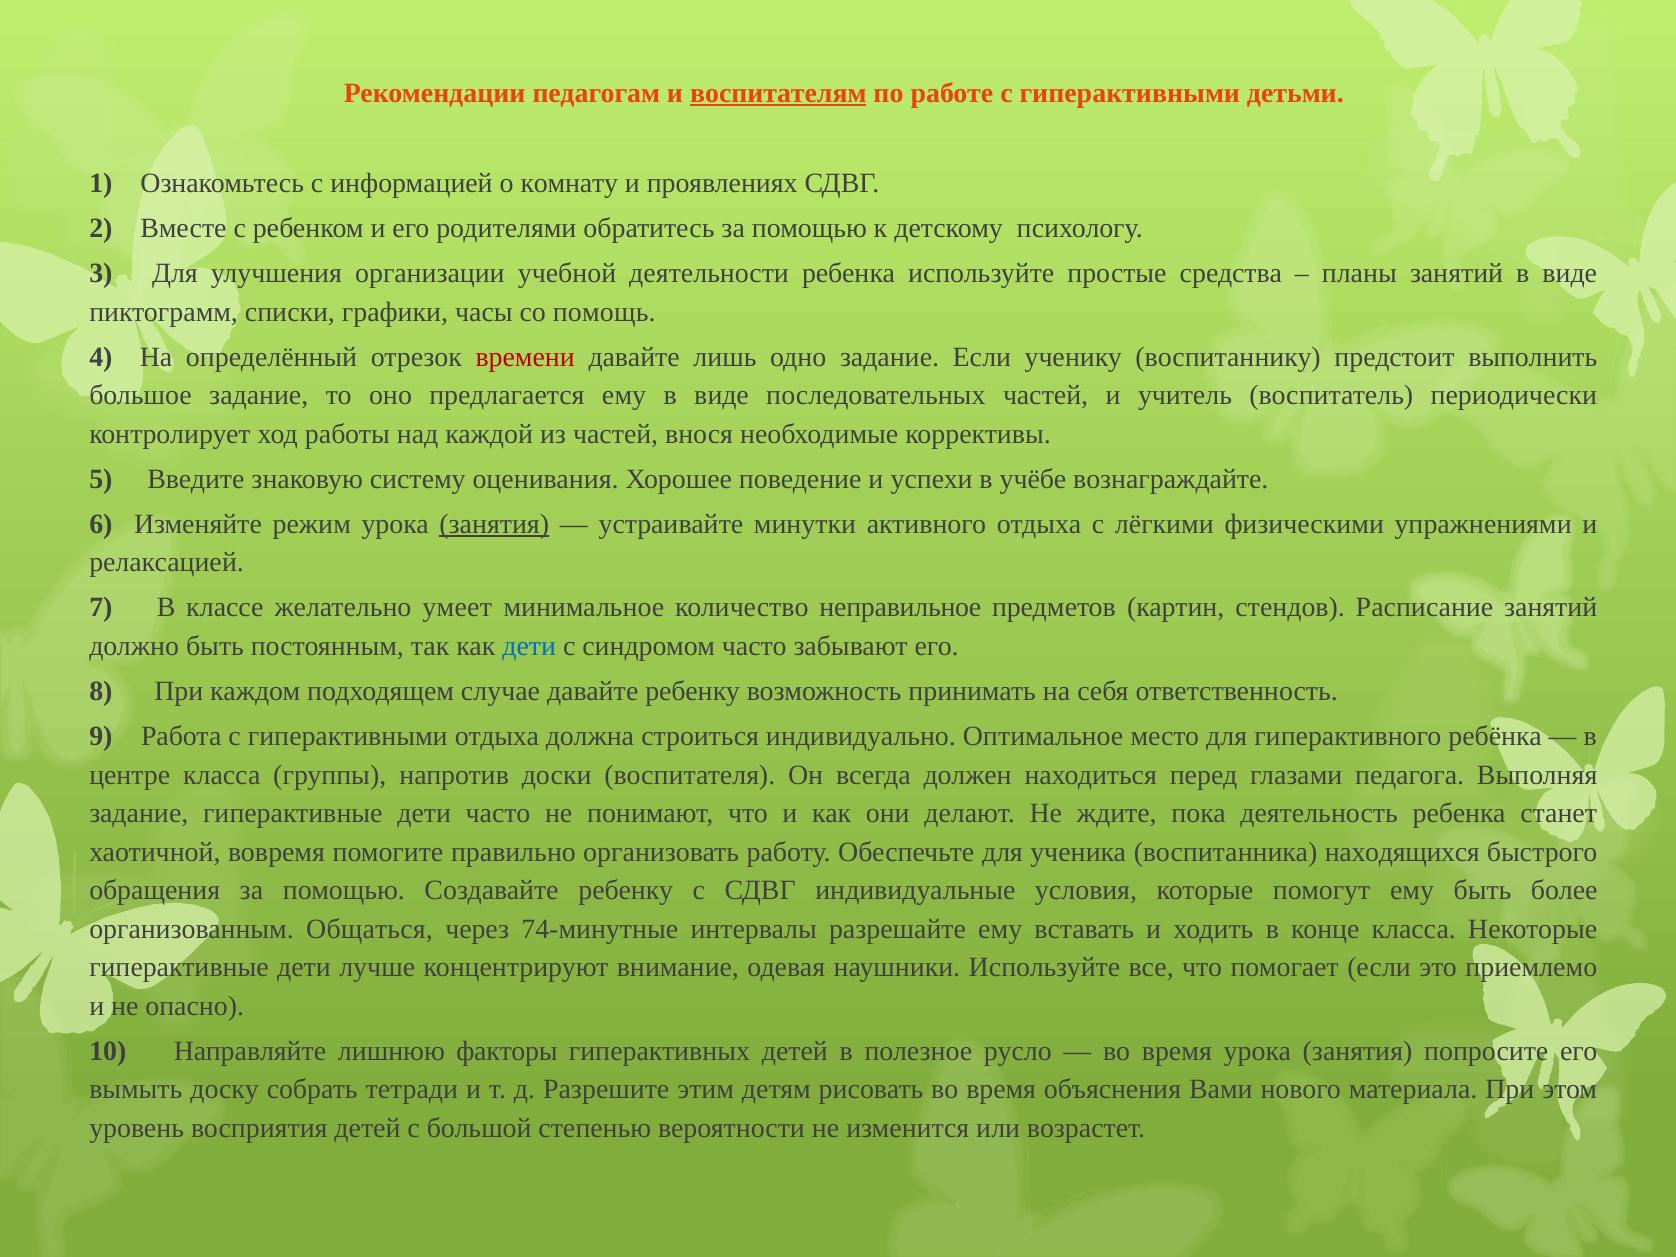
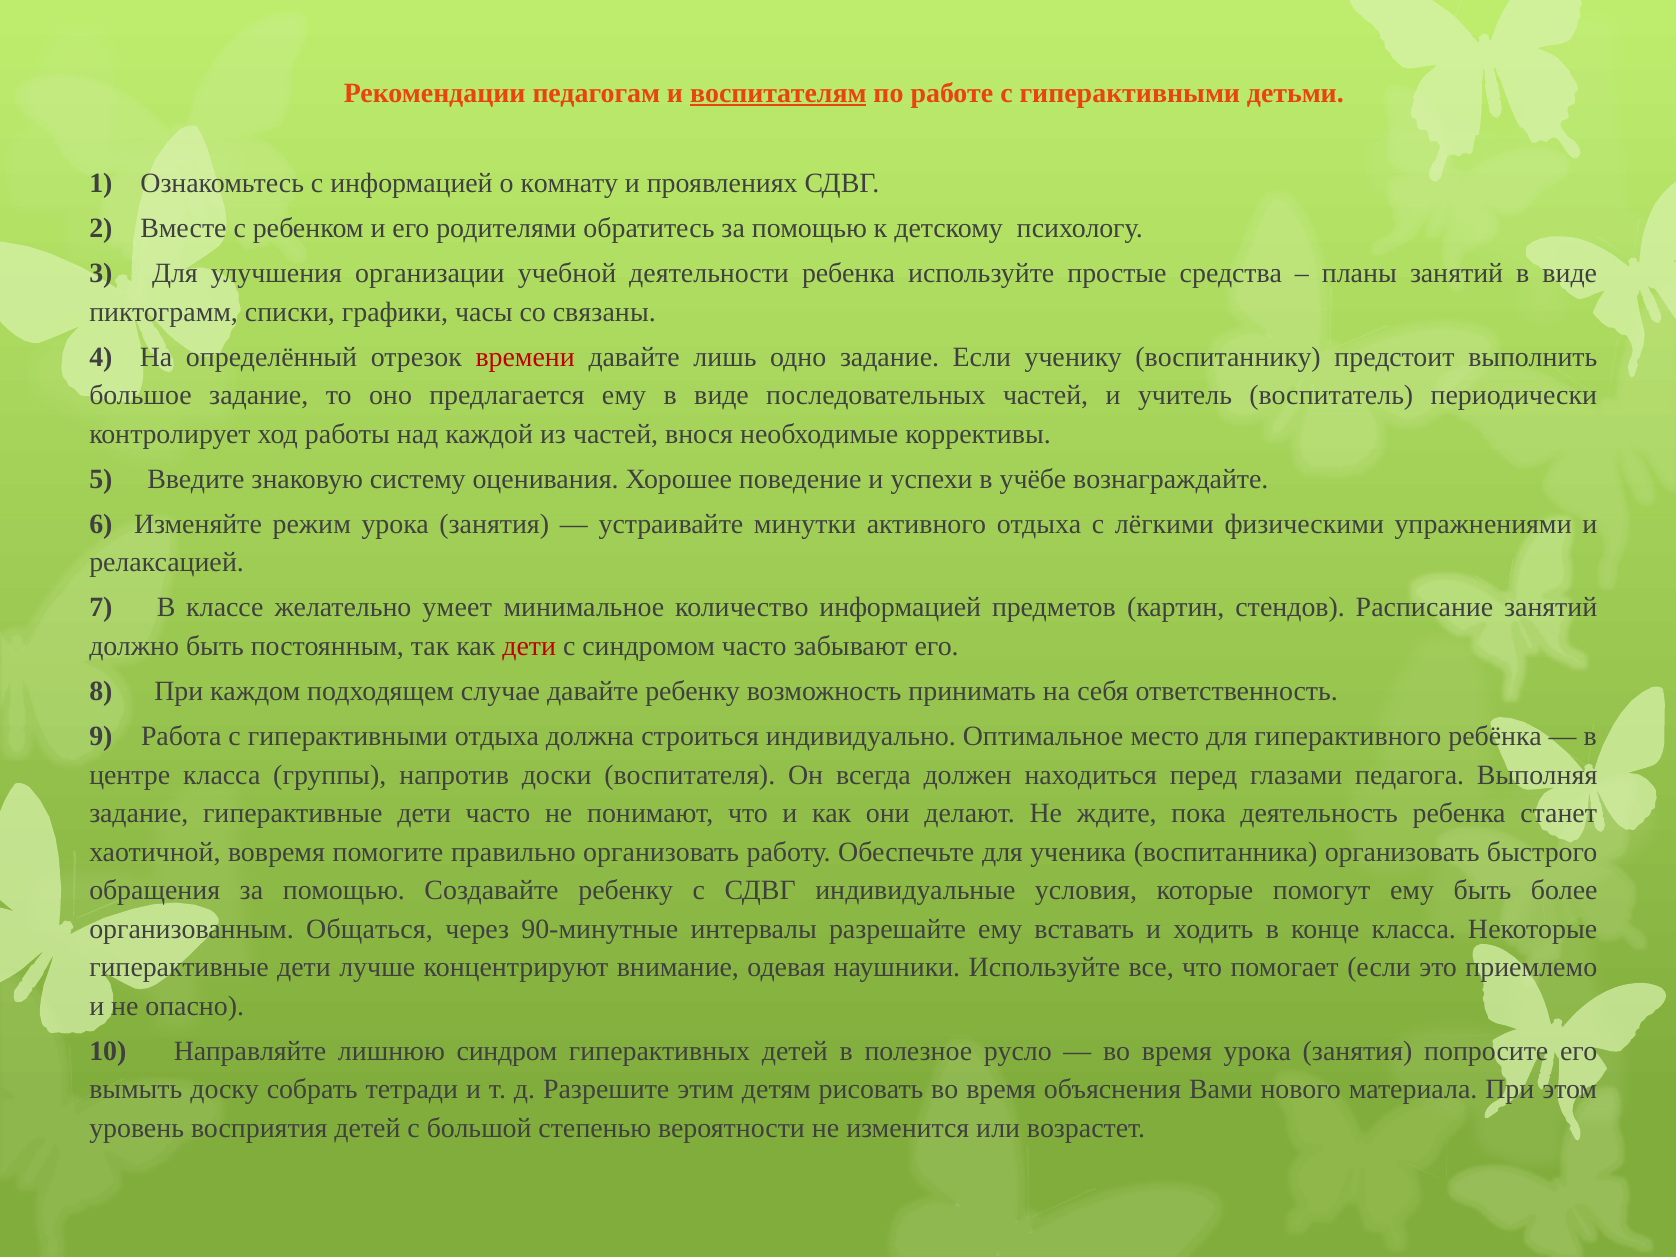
помощь: помощь -> связаны (604, 312)
занятия underline: present -> none (494, 524)
количество неправильное: неправильное -> информацией (900, 608)
дети colour: blue -> red (529, 646)
воспитанника находящихся: находящихся -> организовать (1402, 852)
74-минутные: 74-минутные -> 90-минутные (600, 929)
факторы: факторы -> синдром (507, 1051)
